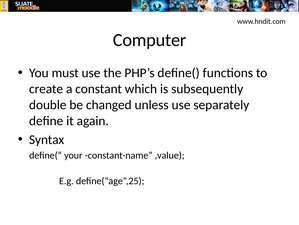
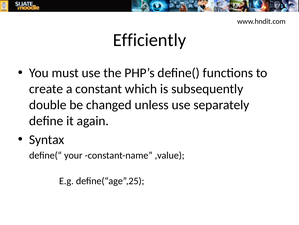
Computer: Computer -> Efficiently (149, 40)
